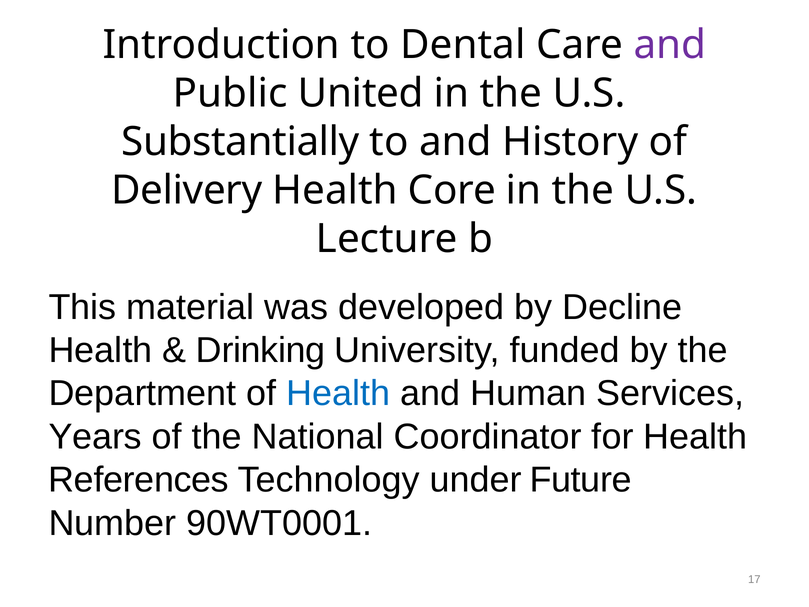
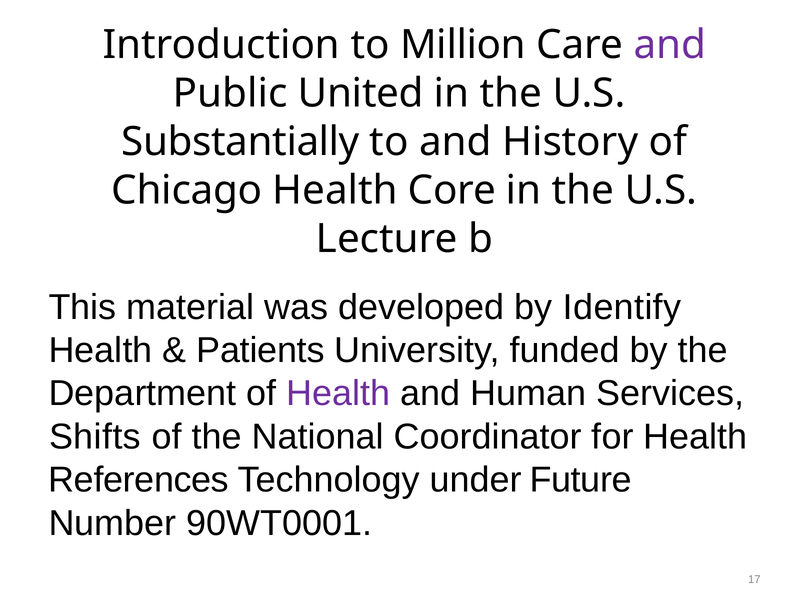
Dental: Dental -> Million (463, 45)
Delivery: Delivery -> Chicago (187, 190)
Decline: Decline -> Identify (622, 307)
Drinking: Drinking -> Patients (261, 350)
Health colour: blue -> purple (338, 393)
Years: Years -> Shifts (95, 437)
